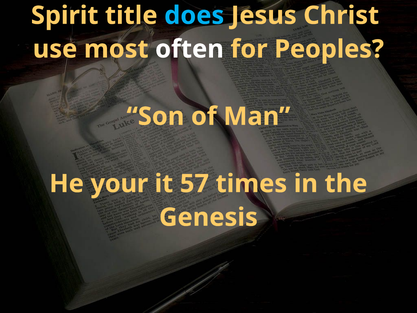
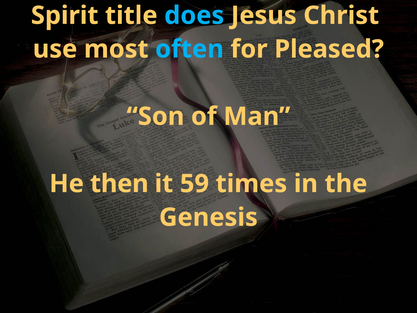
often colour: white -> light blue (189, 49)
Peoples: Peoples -> Pleased (329, 49)
your: your -> then (119, 184)
57: 57 -> 59 (194, 184)
